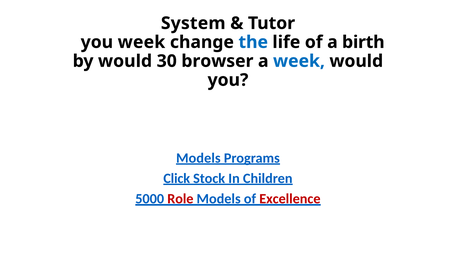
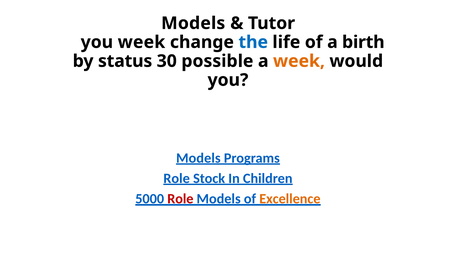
System: System -> Models (193, 23)
by would: would -> status (125, 61)
browser: browser -> possible (217, 61)
week colour: blue -> orange (299, 61)
Click: Click -> Role (177, 179)
Excellence colour: red -> orange (290, 199)
